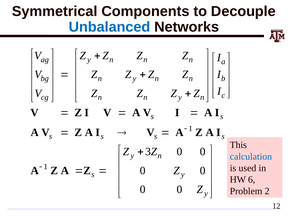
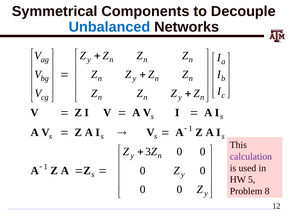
calculation colour: blue -> purple (251, 157)
6: 6 -> 5 (252, 180)
2: 2 -> 8 (267, 191)
